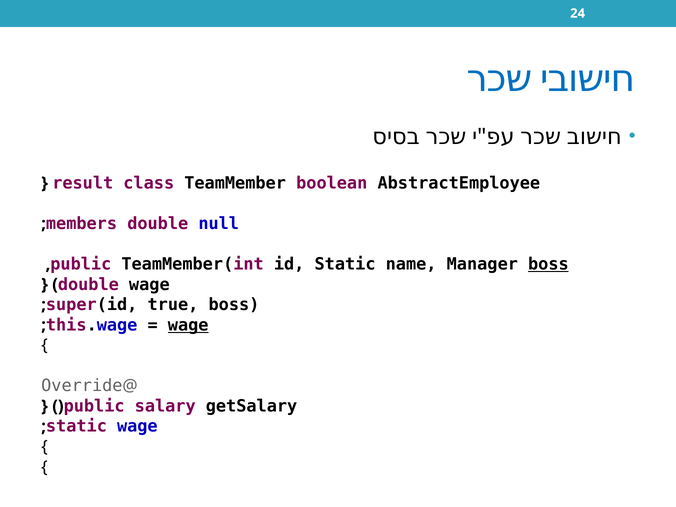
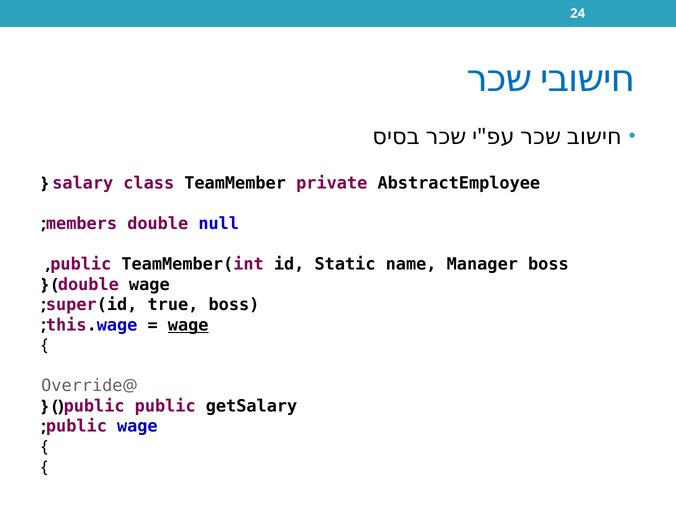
result: result -> salary (83, 183)
boolean: boolean -> private (332, 183)
boss underline: present -> none (548, 264)
public salary: salary -> public (165, 406)
static: static -> public (76, 426)
